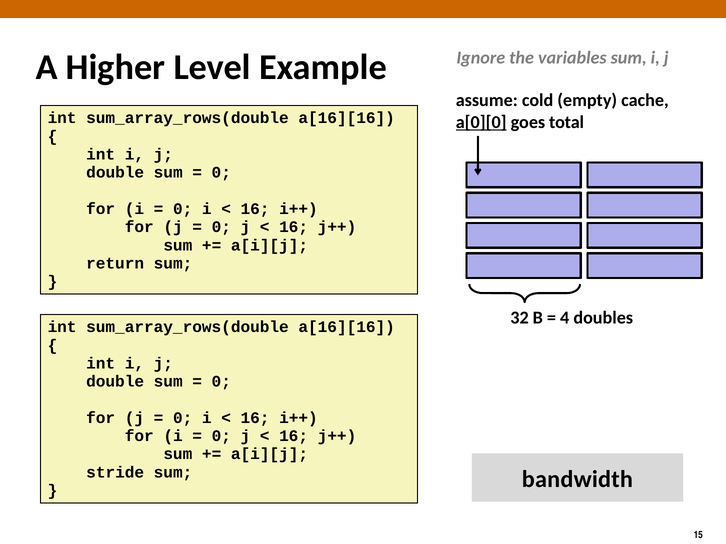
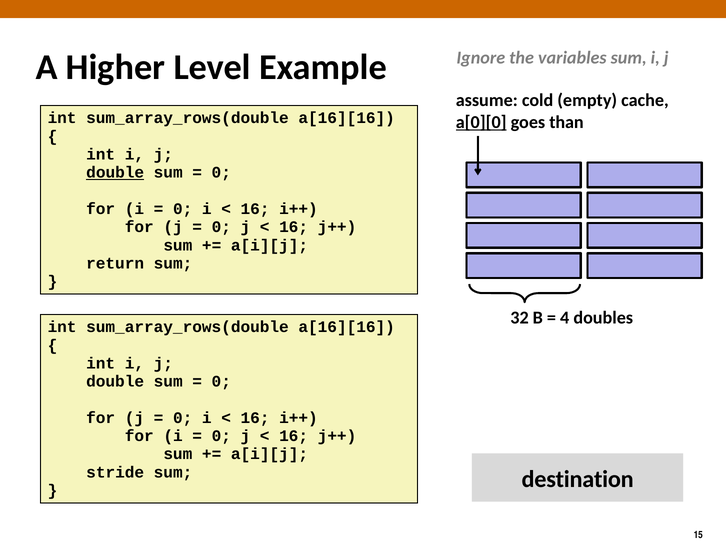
total: total -> than (567, 122)
double underline: none -> present (115, 173)
bandwidth: bandwidth -> destination (578, 480)
